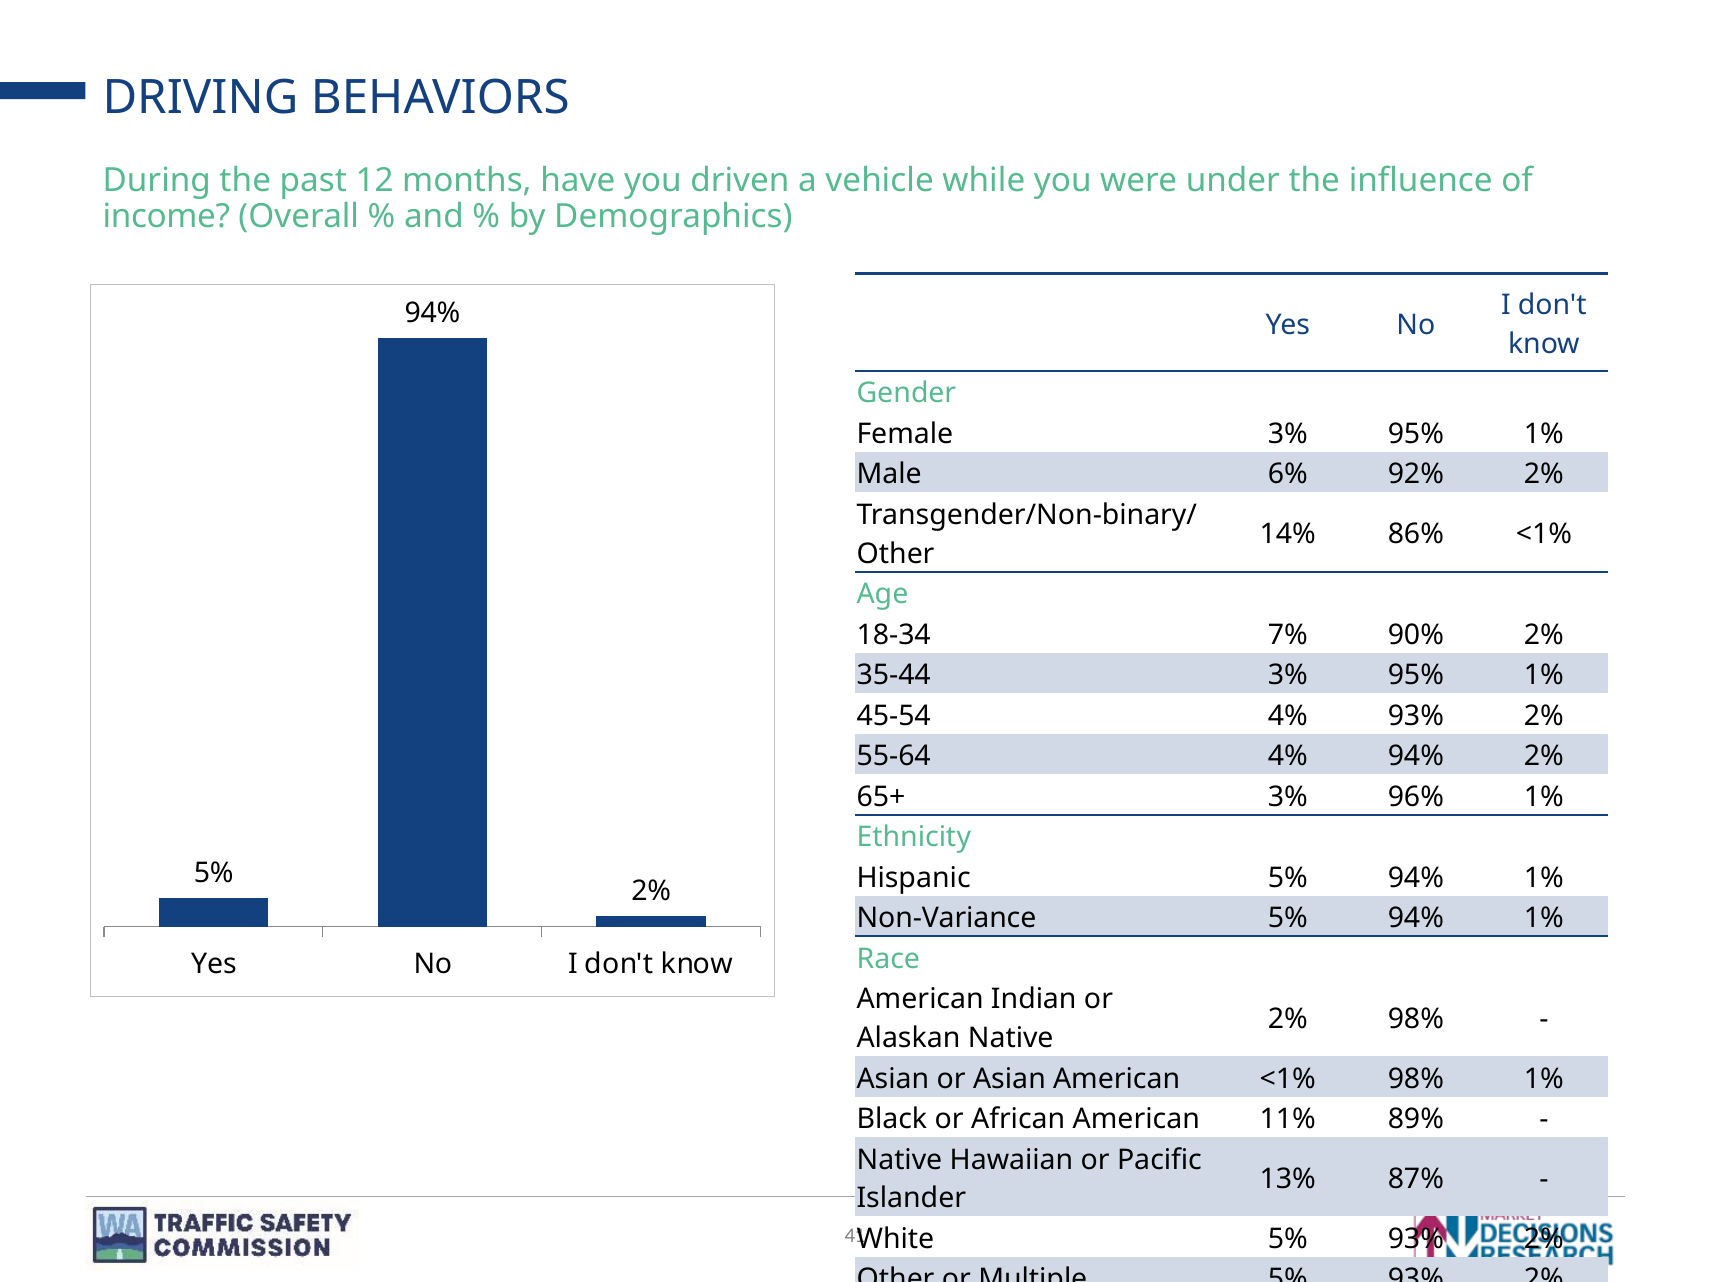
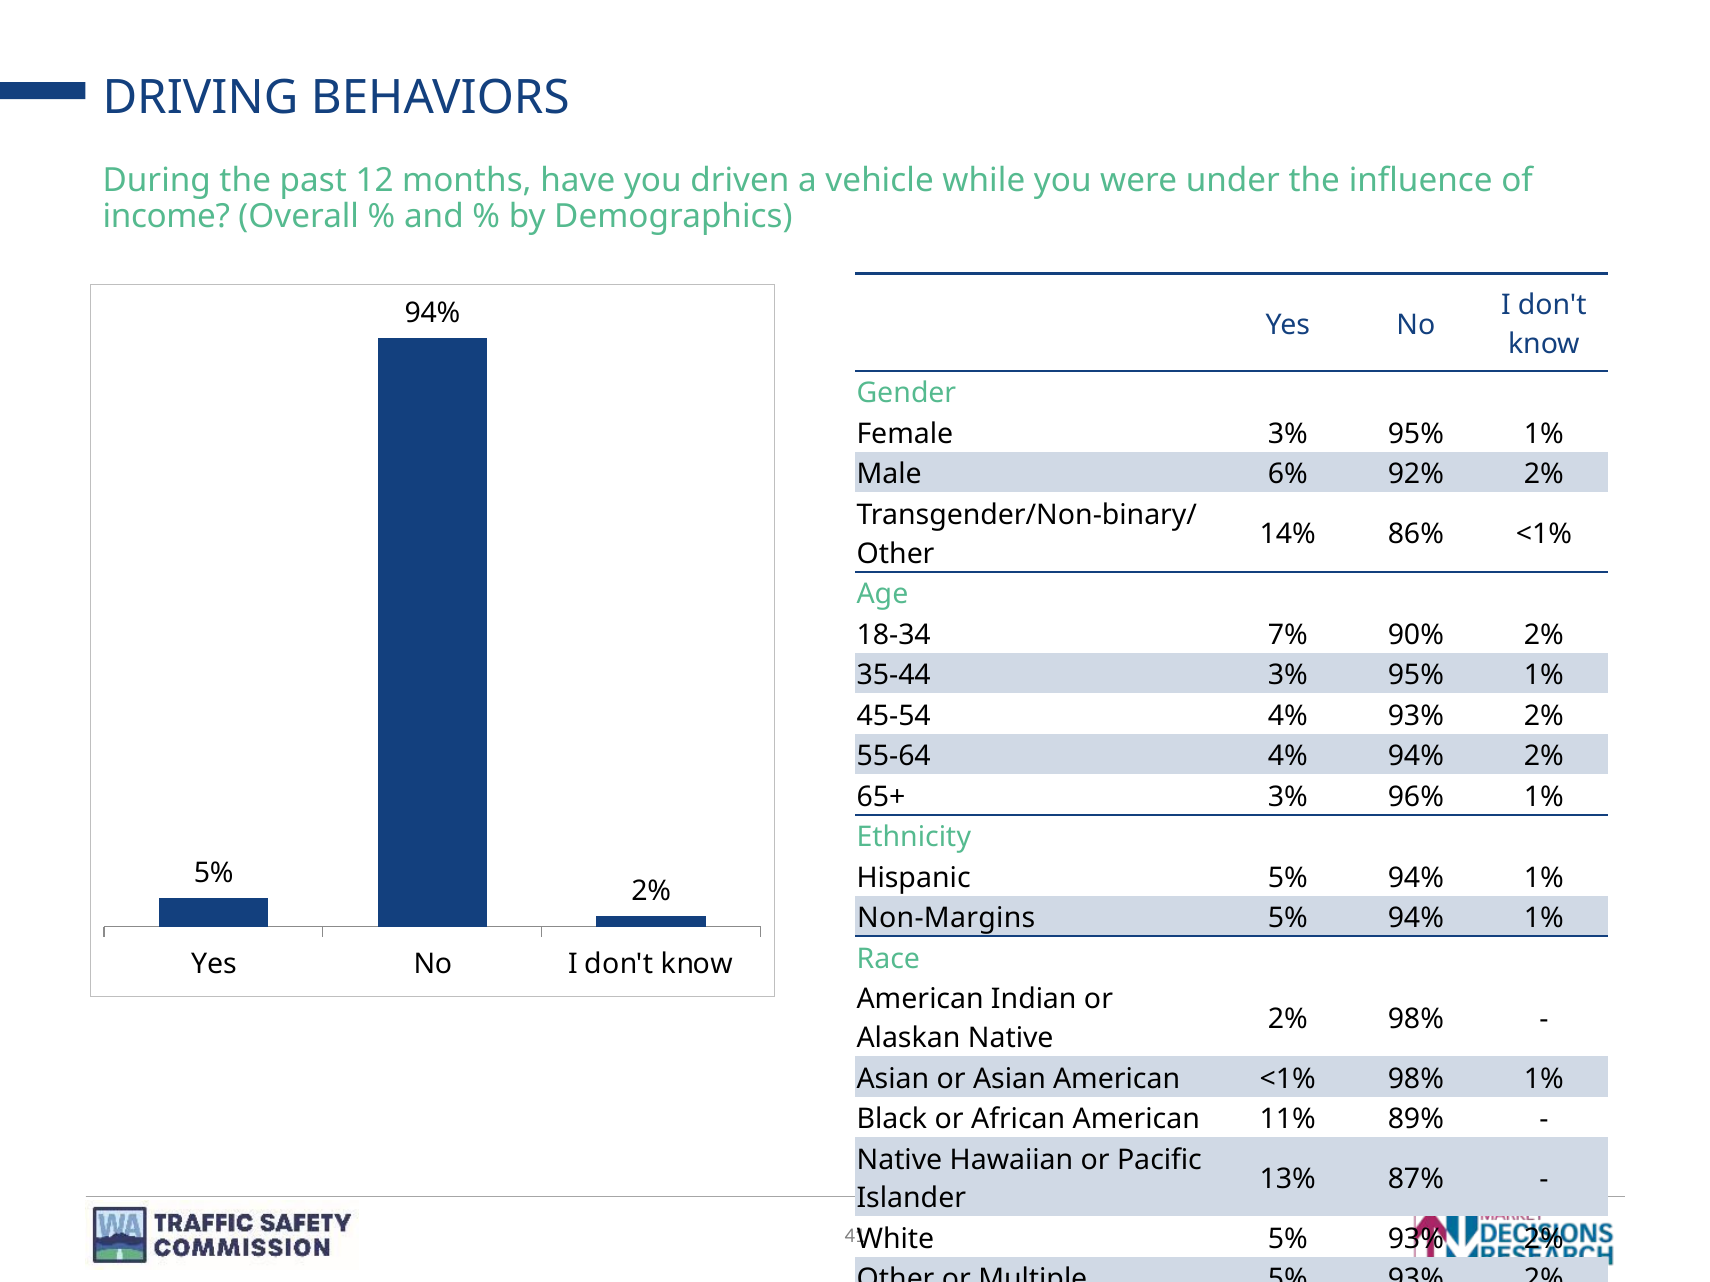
Non-Variance: Non-Variance -> Non-Margins (946, 919)
